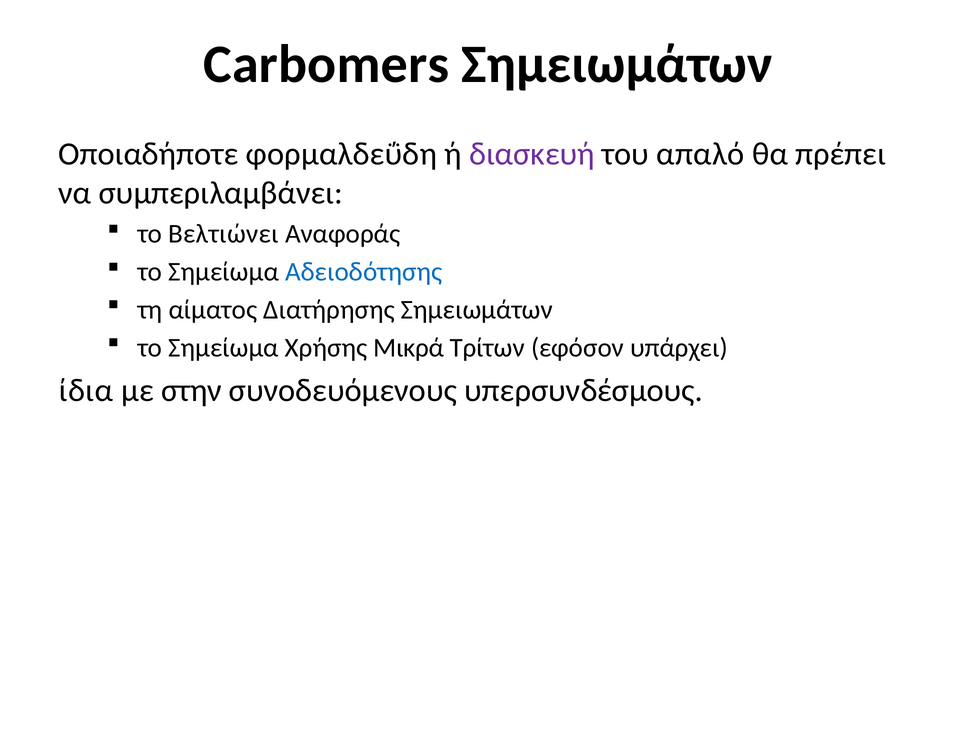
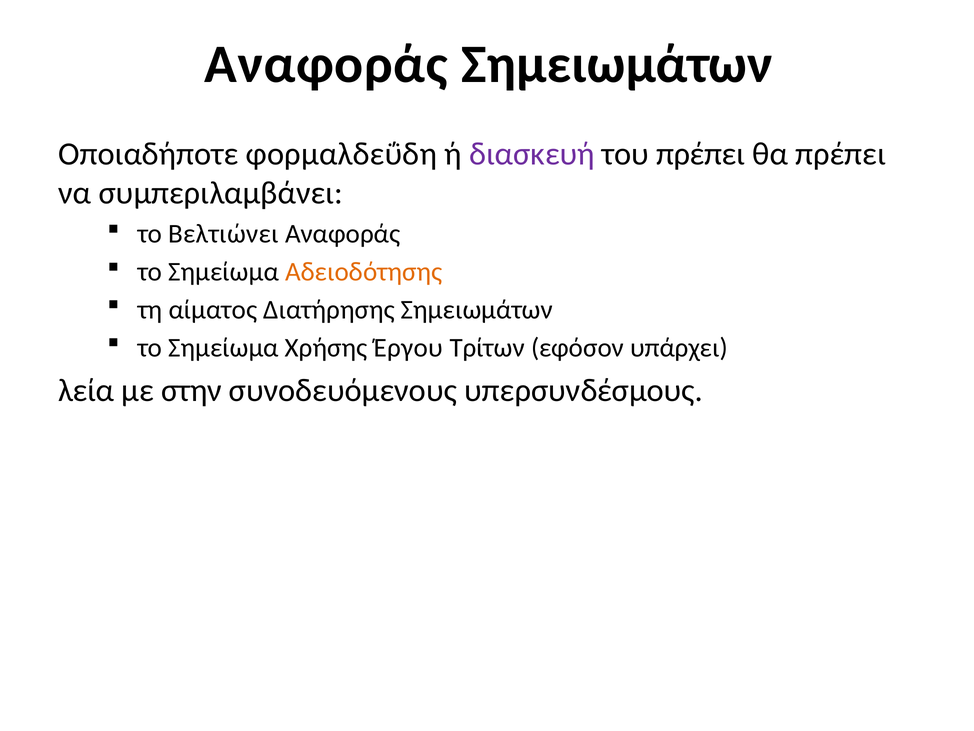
Carbomers: Carbomers -> Αναφοράς (326, 65)
του απαλό: απαλό -> πρέπει (701, 154)
Αδειοδότησης colour: blue -> orange (364, 272)
Μικρά: Μικρά -> Έργου (408, 348)
ίδια: ίδια -> λεία (86, 390)
